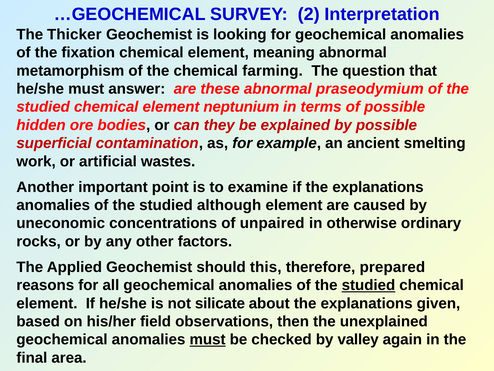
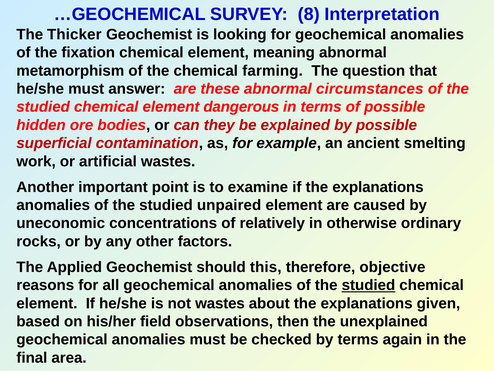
2: 2 -> 8 (309, 14)
praseodymium: praseodymium -> circumstances (370, 89)
neptunium: neptunium -> dangerous (241, 107)
although: although -> unpaired (229, 205)
unpaired: unpaired -> relatively (272, 223)
prepared: prepared -> objective (392, 267)
not silicate: silicate -> wastes (220, 303)
must underline: present -> none (208, 339)
by valley: valley -> terms (358, 339)
